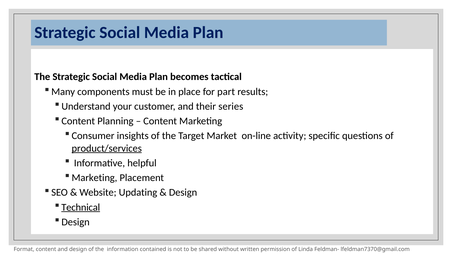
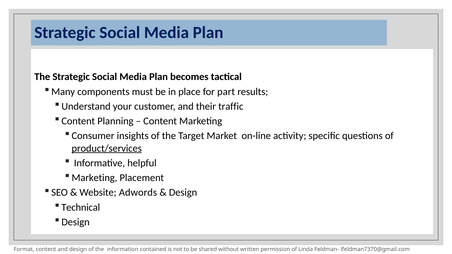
series: series -> traffic (231, 106)
Updating: Updating -> Adwords (138, 193)
Technical underline: present -> none (81, 208)
